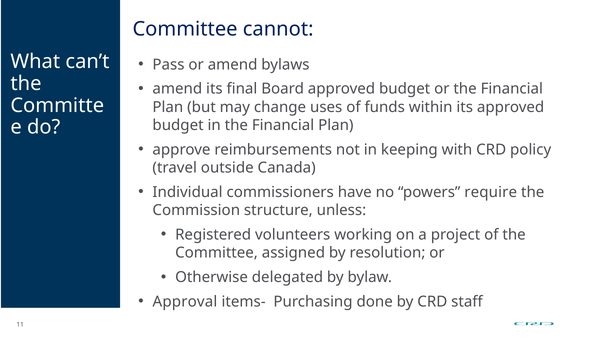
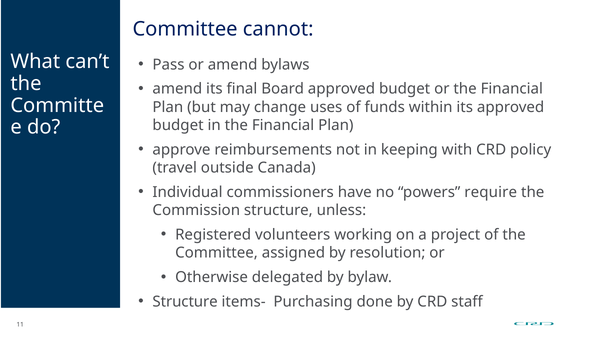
Approval: Approval -> Structure (185, 302)
